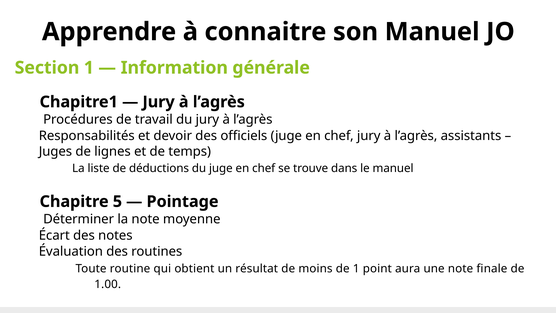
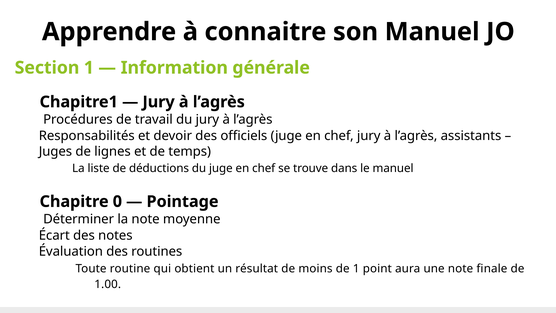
5: 5 -> 0 (117, 201)
